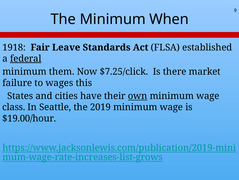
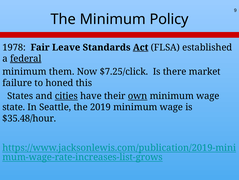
When: When -> Policy (169, 19)
1918: 1918 -> 1978 (14, 47)
Act underline: none -> present (141, 47)
wages: wages -> honed (59, 83)
cities underline: none -> present (66, 96)
class: class -> state (14, 107)
$19.00/hour: $19.00/hour -> $35.48/hour (29, 118)
